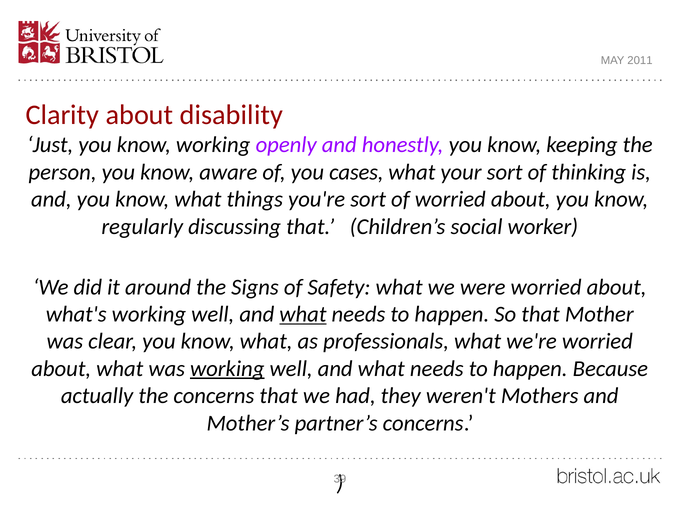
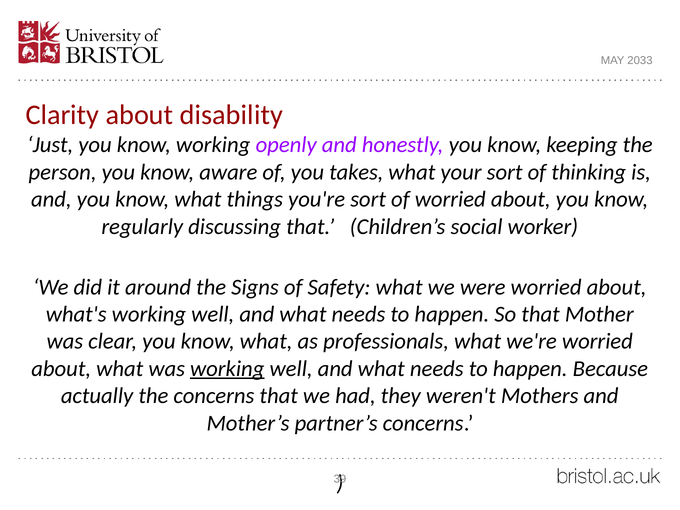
2011: 2011 -> 2033 (640, 61)
cases: cases -> takes (356, 172)
what underline: present -> none (303, 314)
